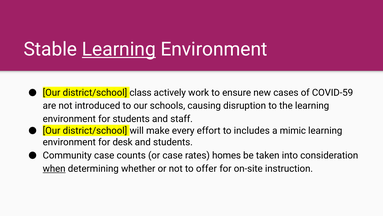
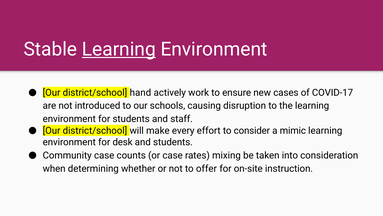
class: class -> hand (140, 92)
COVID-59: COVID-59 -> COVID-17 (333, 92)
includes: includes -> consider (252, 130)
homes: homes -> mixing (226, 155)
when underline: present -> none (54, 168)
